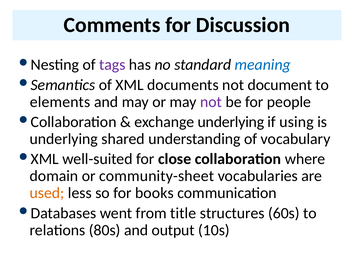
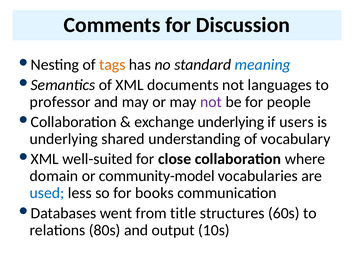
tags colour: purple -> orange (112, 65)
document: document -> languages (280, 85)
elements: elements -> professor (60, 102)
using: using -> users (297, 122)
community-sheet: community-sheet -> community-model (157, 176)
used colour: orange -> blue (47, 193)
